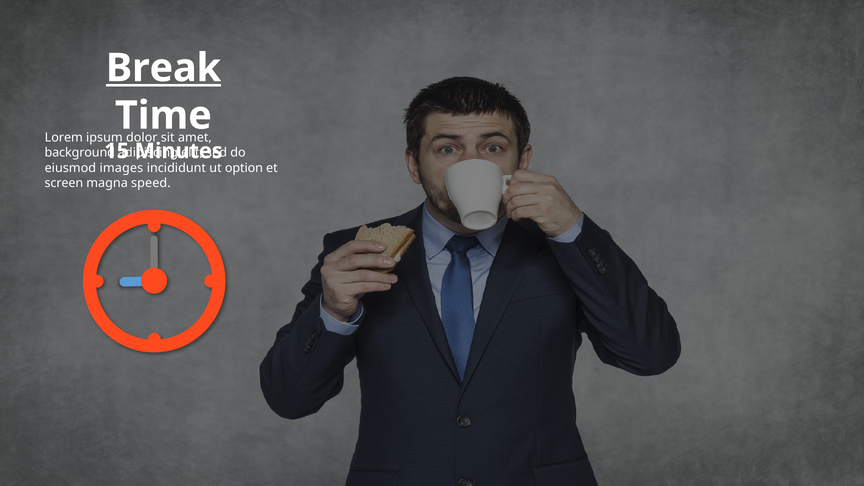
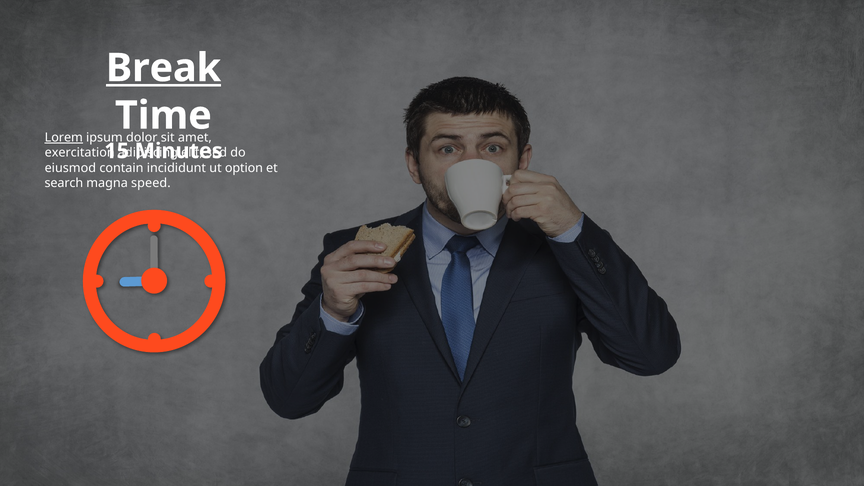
Lorem underline: none -> present (64, 138)
background: background -> exercitation (80, 153)
images: images -> contain (121, 168)
screen: screen -> search (64, 183)
